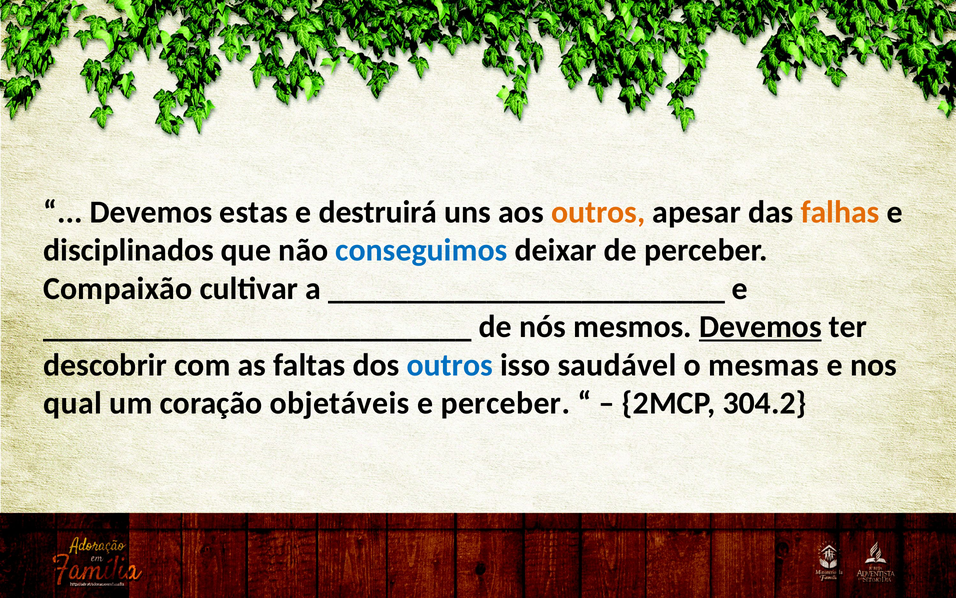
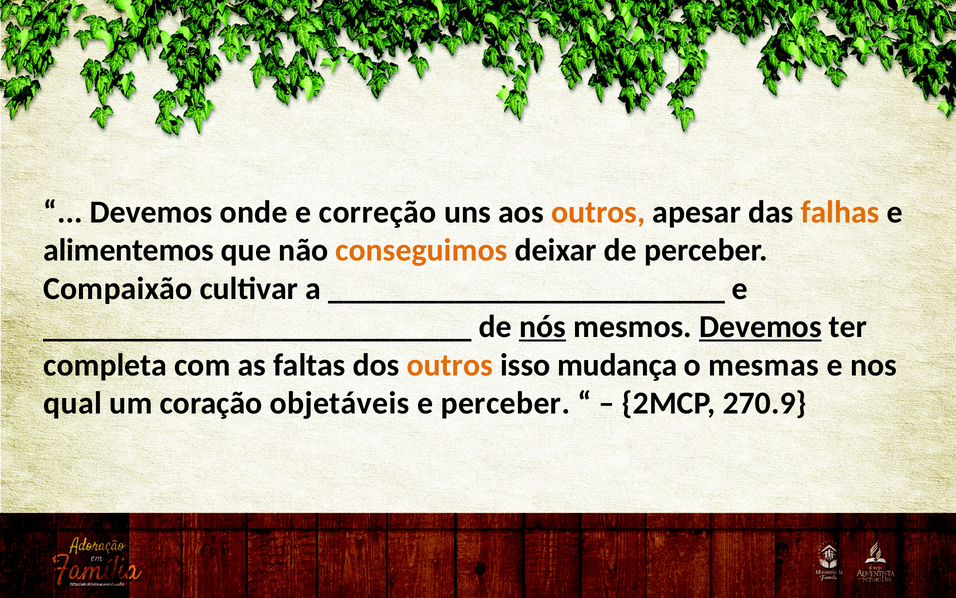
estas: estas -> onde (254, 212)
destruirá: destruirá -> correção (378, 212)
disciplinados: disciplinados -> alimentemos (129, 250)
conseguimos colour: blue -> orange (421, 250)
nós underline: none -> present (542, 327)
descobrir: descobrir -> completa (105, 365)
outros colour: blue -> orange (450, 365)
saudável: saudável -> mudança (617, 365)
304.2: 304.2 -> 270.9 (765, 403)
